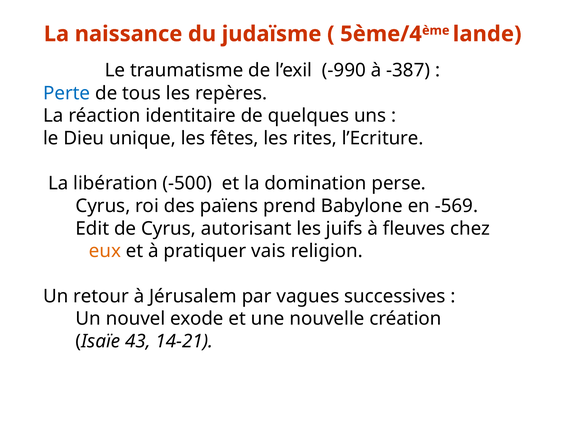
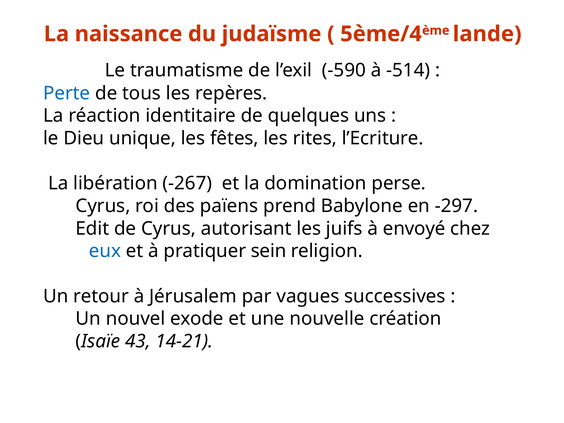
-990: -990 -> -590 (344, 70)
-387: -387 -> -514 (408, 70)
-500: -500 -> -267 (187, 183)
-569: -569 -> -297 (456, 206)
fleuves: fleuves -> envoyé (414, 229)
eux colour: orange -> blue (105, 251)
vais: vais -> sein (269, 251)
